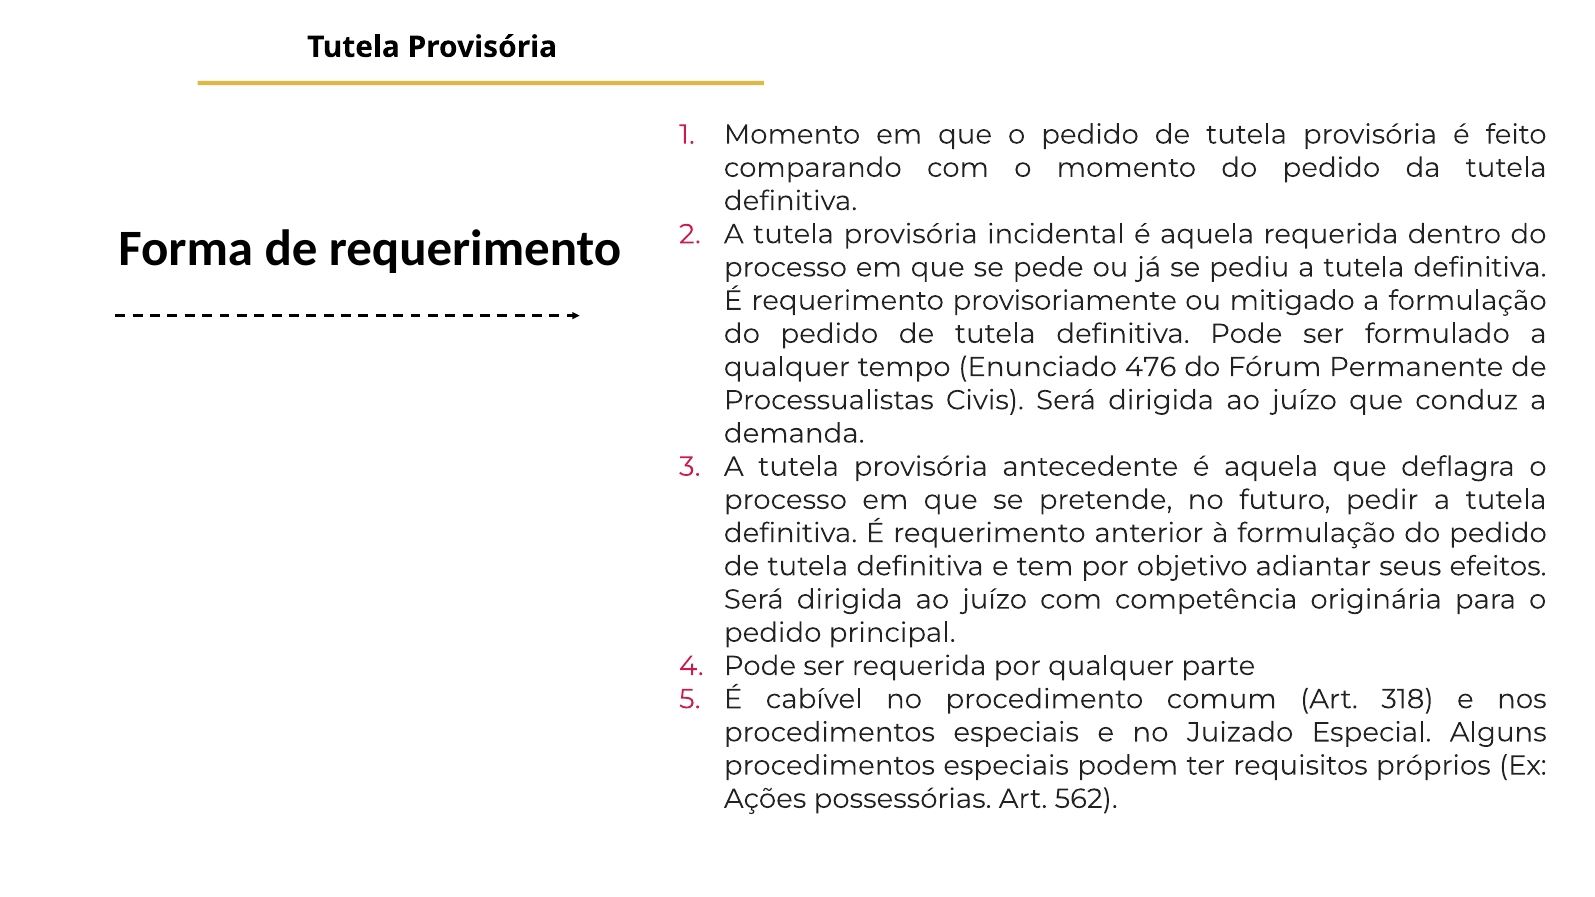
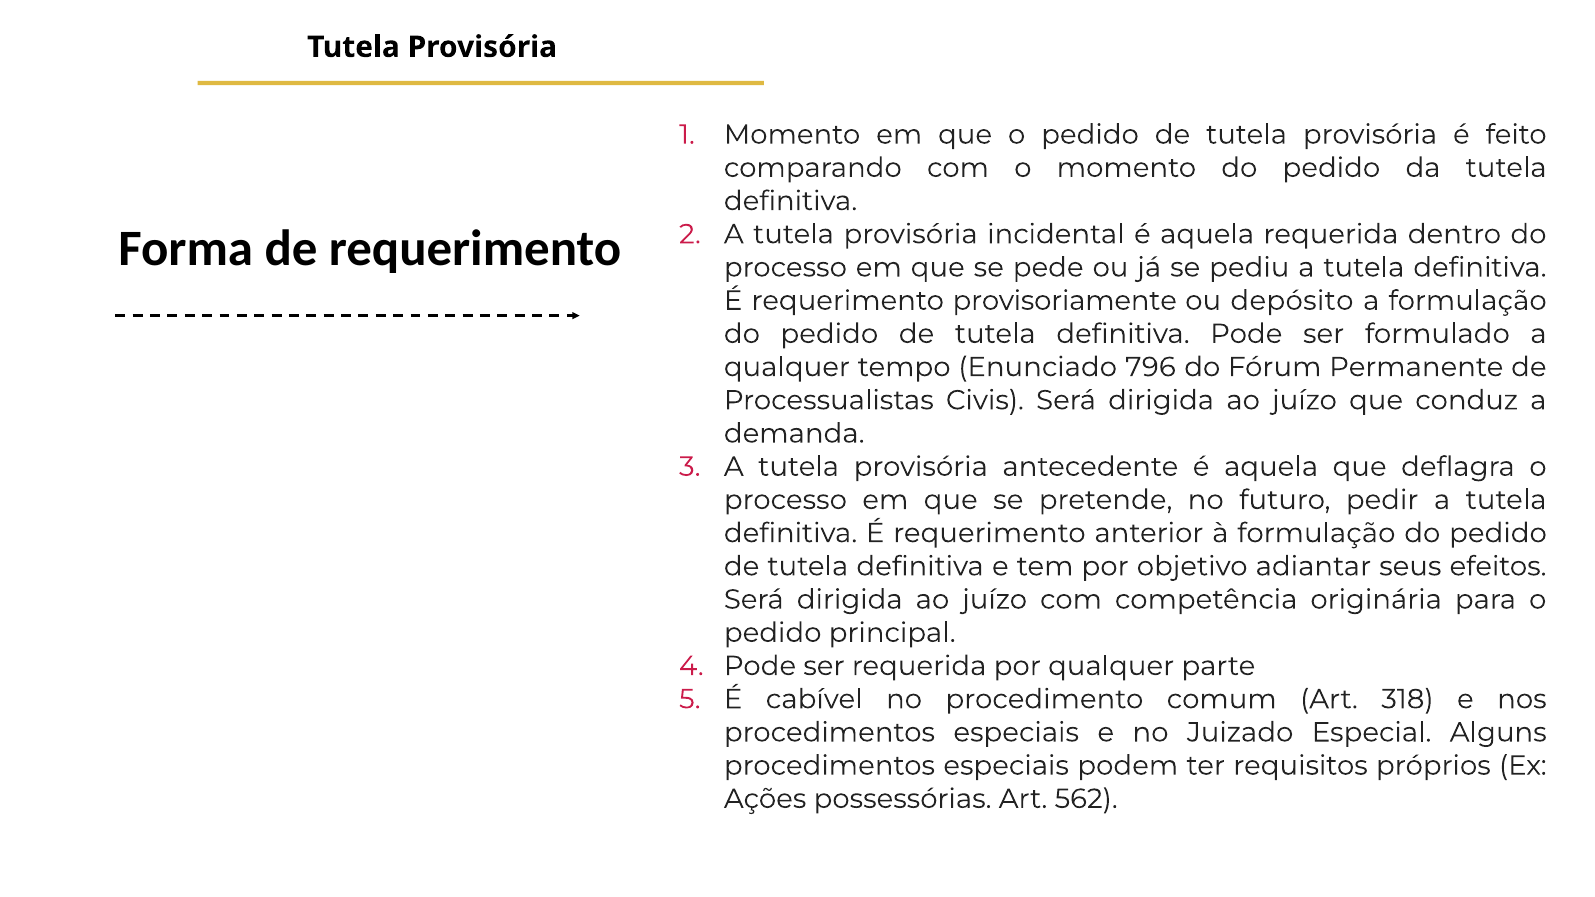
mitigado: mitigado -> depósito (1292, 301)
476: 476 -> 796 (1151, 367)
